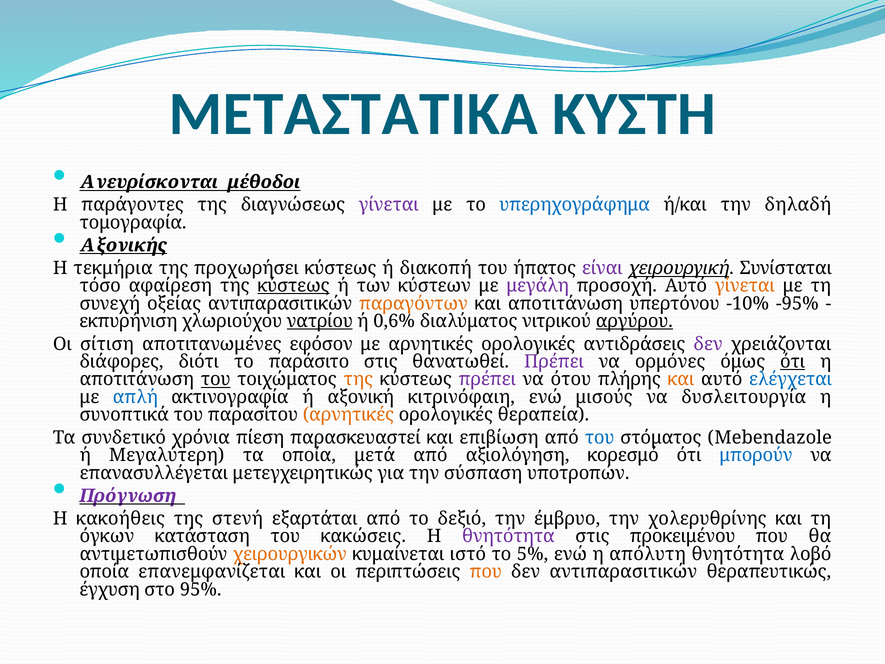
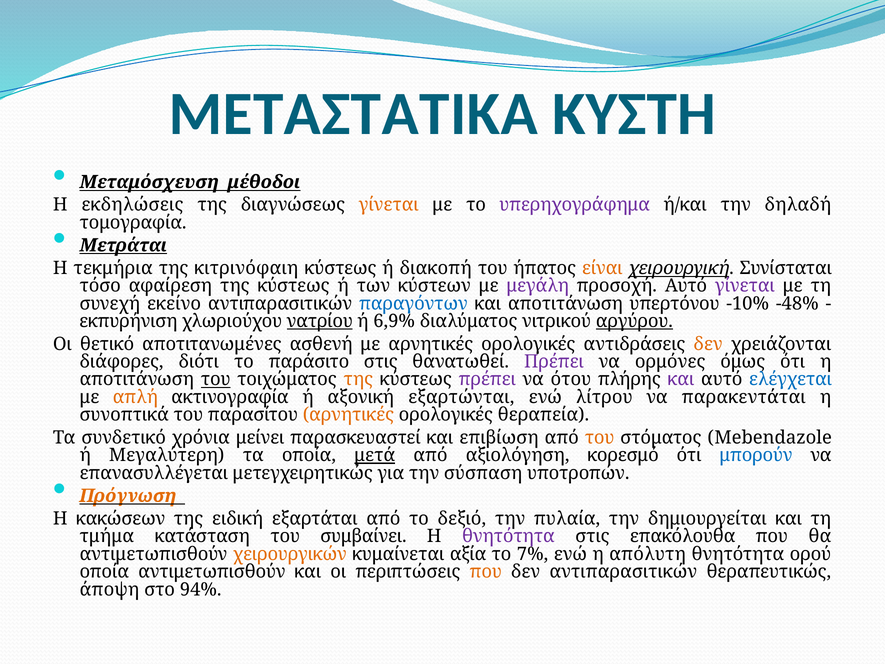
Ανευρίσκονται: Ανευρίσκονται -> Μεταμόσχευση (149, 182)
παράγοντες: παράγοντες -> εκδηλώσεις (132, 205)
γίνεται colour: purple -> orange (389, 205)
υπερηχογράφημα colour: blue -> purple (575, 205)
Αξονικής: Αξονικής -> Μετράται (123, 245)
προχωρήσει: προχωρήσει -> κιτρινόφαιη (246, 268)
είναι colour: purple -> orange (602, 268)
κύστεως underline: present -> none (294, 286)
γίνεται colour: orange -> purple (745, 286)
οξείας: οξείας -> εκείνο (174, 303)
παραγόντων colour: orange -> blue (413, 303)
-95%: -95% -> -48% (797, 303)
0,6%: 0,6% -> 6,9% (394, 321)
σίτιση: σίτιση -> θετικό (107, 344)
εφόσον: εφόσον -> ασθενή (321, 344)
δεν colour: purple -> orange (708, 344)
ότι underline: present -> none (793, 362)
και colour: orange -> purple (681, 379)
απλή colour: blue -> orange (135, 397)
κιτρινόφαιη: κιτρινόφαιη -> εξαρτώνται (461, 397)
μισούς: μισούς -> λίτρου (604, 397)
δυσλειτουργία: δυσλειτουργία -> παρακεντάται (744, 397)
πίεση: πίεση -> μείνει (260, 437)
του colour: blue -> orange (600, 437)
μετά underline: none -> present (375, 455)
Πρόγνωση colour: purple -> orange (127, 496)
κακοήθεις: κακοήθεις -> κακώσεων (121, 518)
στενή: στενή -> ειδική (238, 518)
έμβρυο: έμβρυο -> πυλαία (567, 518)
χολερυθρίνης: χολερυθρίνης -> δημιουργείται (707, 518)
όγκων: όγκων -> τμήμα (107, 536)
κακώσεις: κακώσεις -> συμβαίνει (363, 536)
προκειμένου: προκειμένου -> επακόλουθα (683, 536)
ιστό: ιστό -> αξία (468, 554)
5%: 5% -> 7% (533, 554)
λοβό: λοβό -> ορού (810, 554)
οποία επανεμφανίζεται: επανεμφανίζεται -> αντιμετωπισθούν (212, 572)
έγχυση: έγχυση -> άποψη (109, 589)
95%: 95% -> 94% (201, 589)
